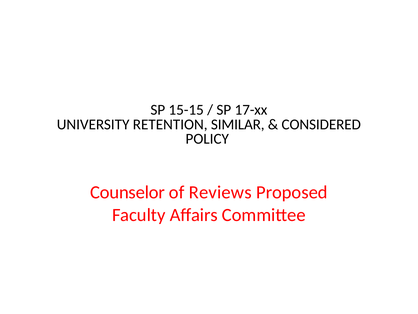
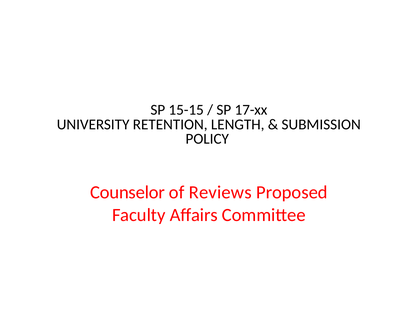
SIMILAR: SIMILAR -> LENGTH (238, 124)
CONSIDERED: CONSIDERED -> SUBMISSION (321, 124)
